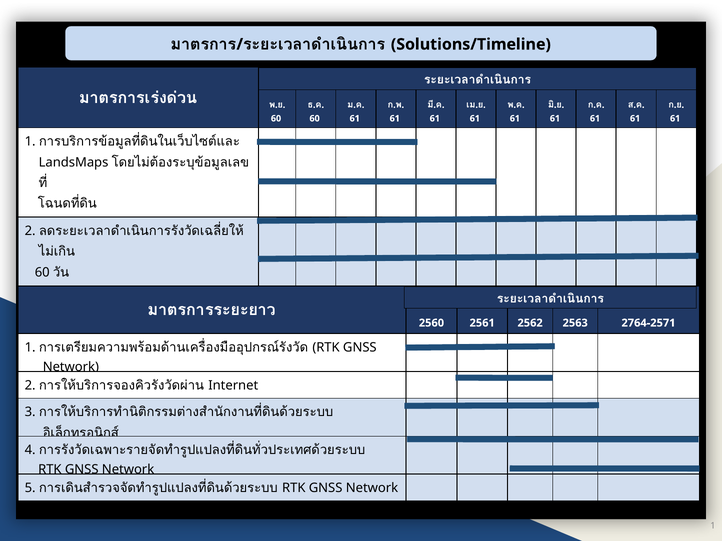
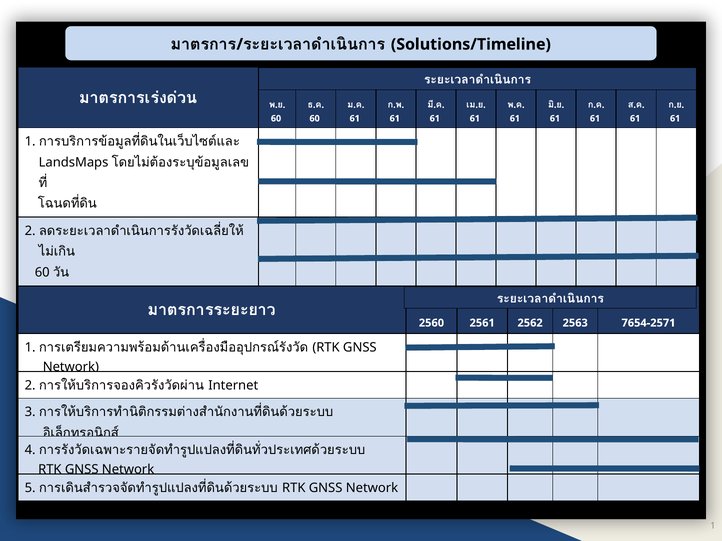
2764-2571: 2764-2571 -> 7654-2571 (649, 323)
